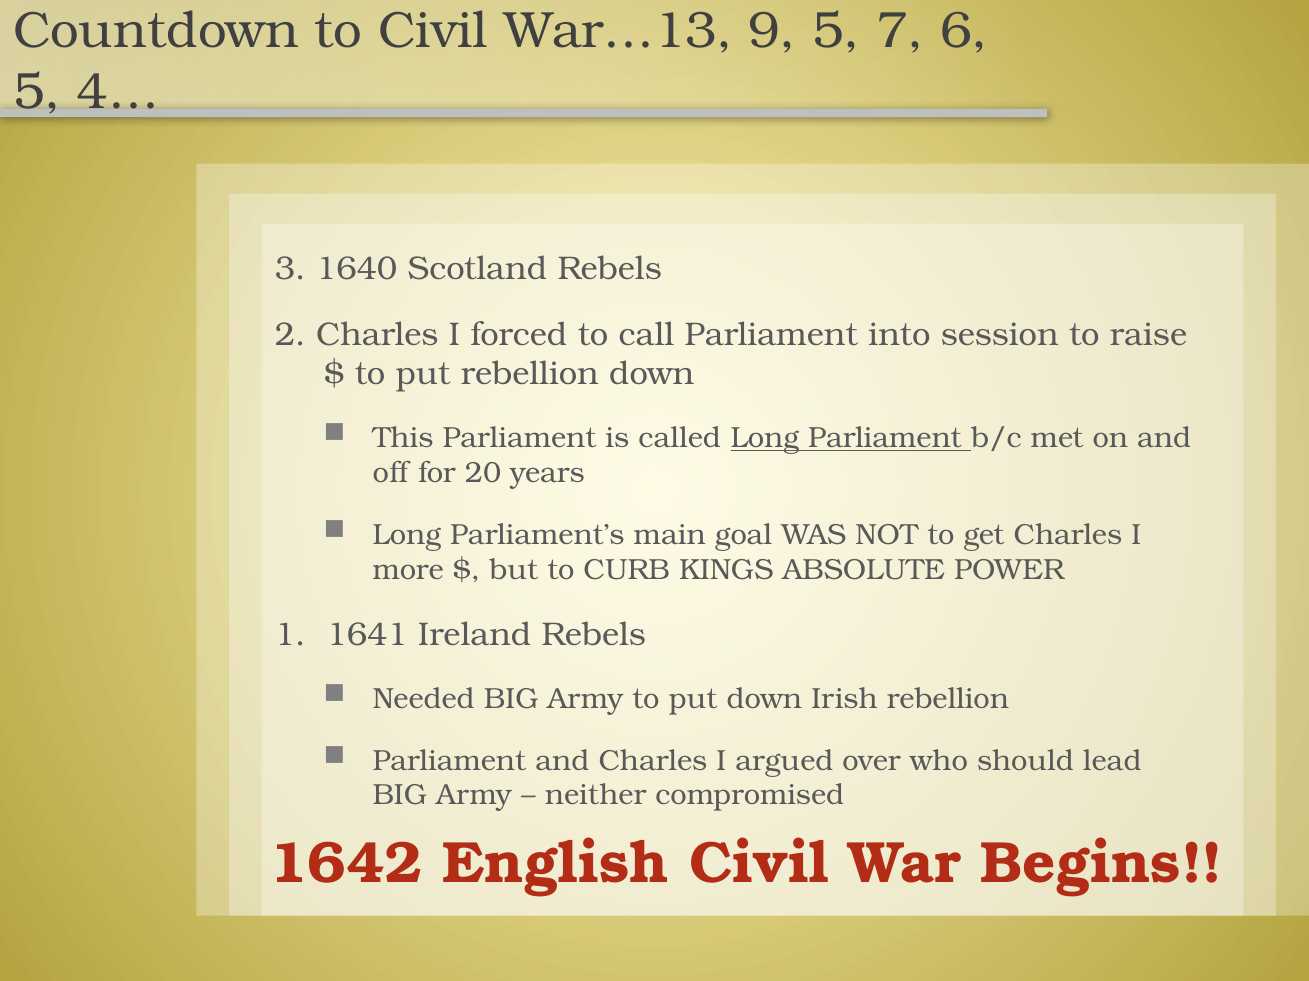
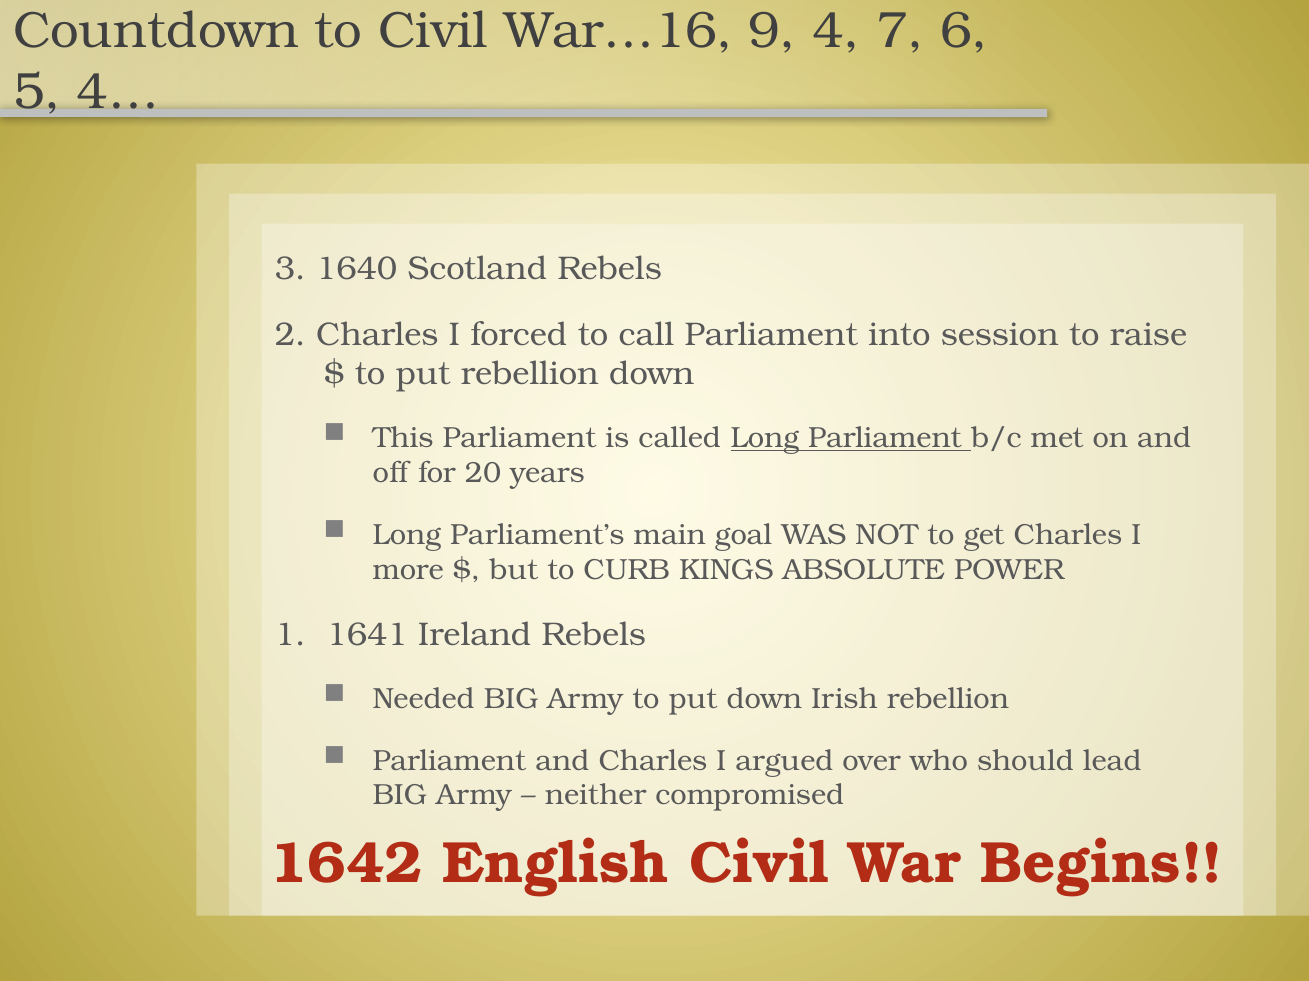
War…13: War…13 -> War…16 (619, 30)
9 5: 5 -> 4 (836, 30)
